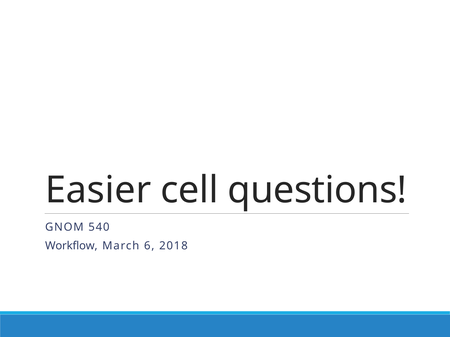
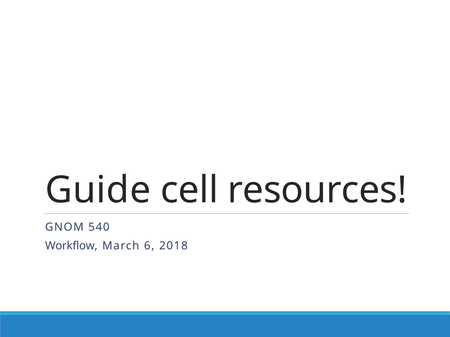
Easier: Easier -> Guide (98, 191)
questions: questions -> resources (317, 191)
